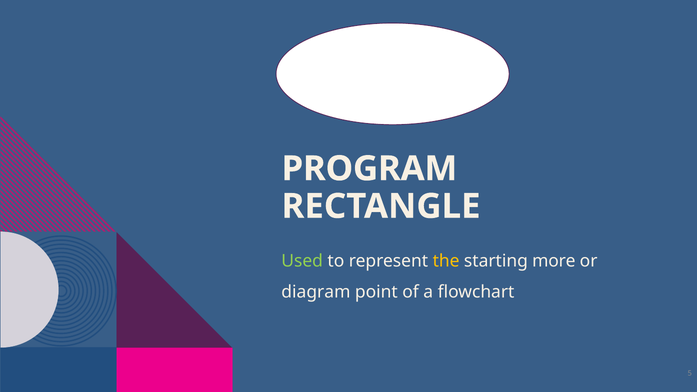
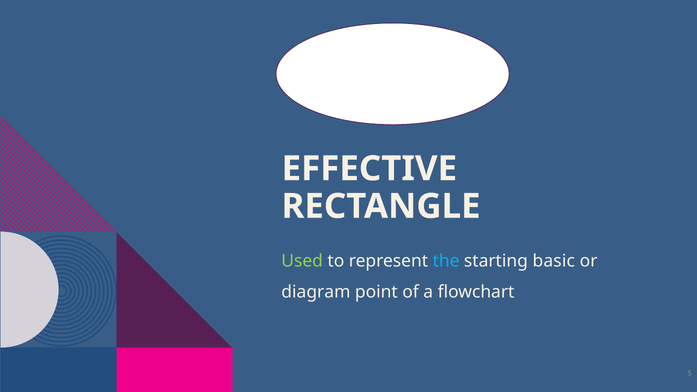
PROGRAM: PROGRAM -> EFFECTIVE (369, 169)
the colour: yellow -> light blue (446, 261)
more: more -> basic (554, 261)
